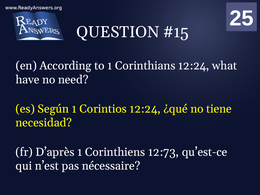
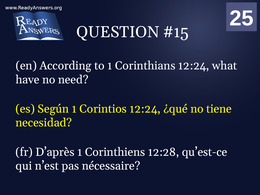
12:73: 12:73 -> 12:28 (164, 152)
